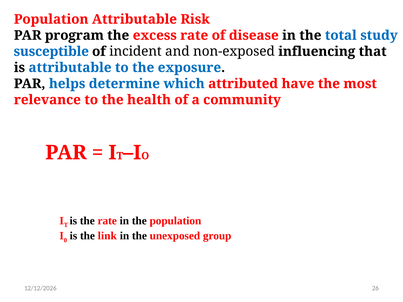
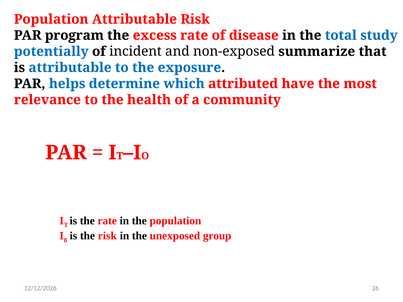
susceptible: susceptible -> potentially (51, 52)
influencing: influencing -> summarize (317, 52)
the link: link -> risk (107, 236)
